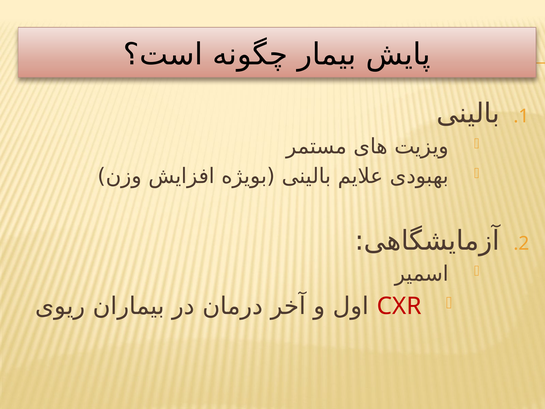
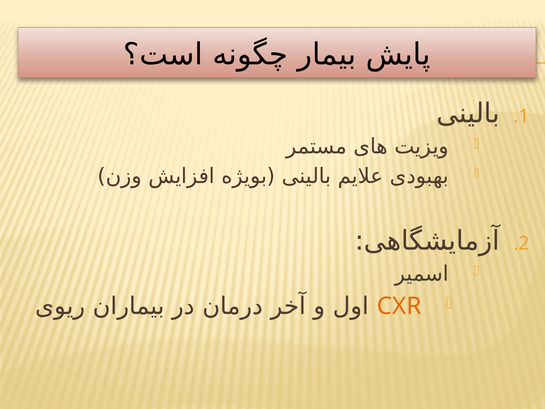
CXR colour: red -> orange (399, 306)
